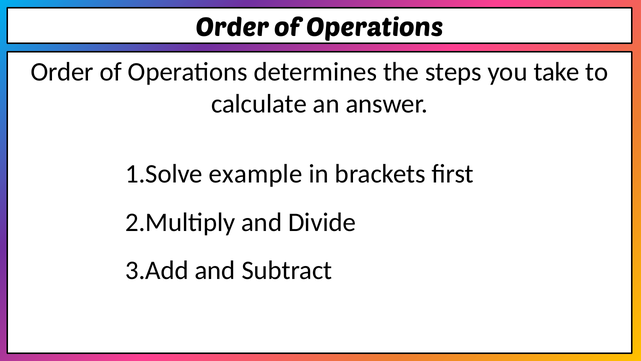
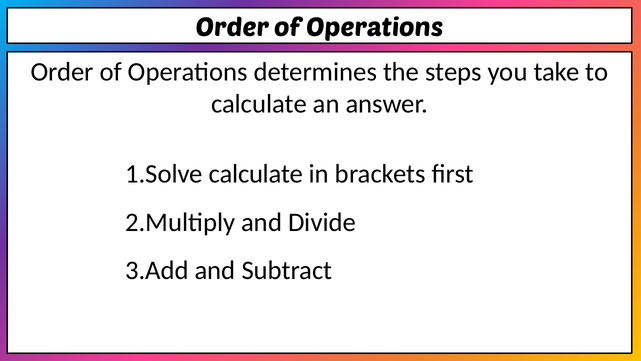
example: example -> calculate (256, 174)
